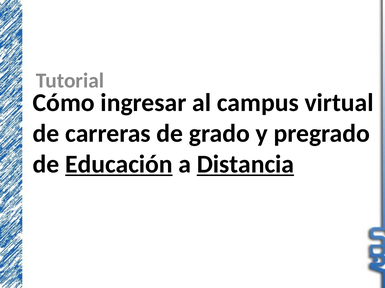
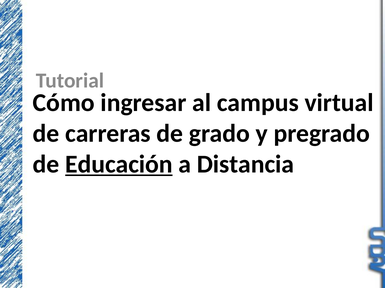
Distancia underline: present -> none (245, 165)
